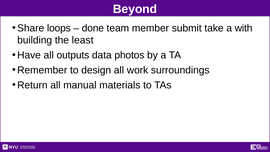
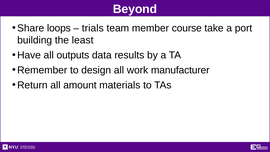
done: done -> trials (93, 28)
submit: submit -> course (187, 28)
with: with -> port (244, 28)
photos: photos -> results (129, 55)
surroundings: surroundings -> manufacturer (180, 70)
manual: manual -> amount (80, 85)
